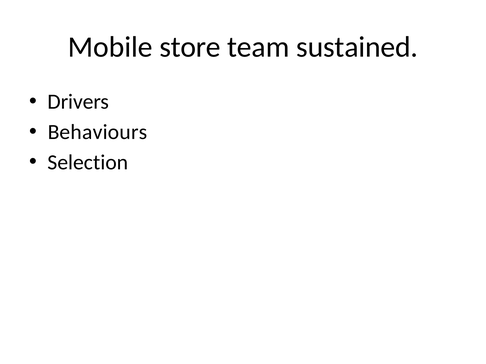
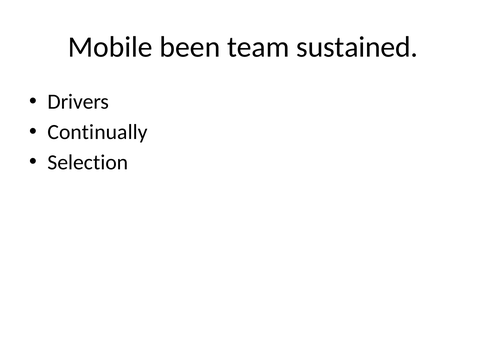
store: store -> been (190, 47)
Behaviours: Behaviours -> Continually (97, 132)
